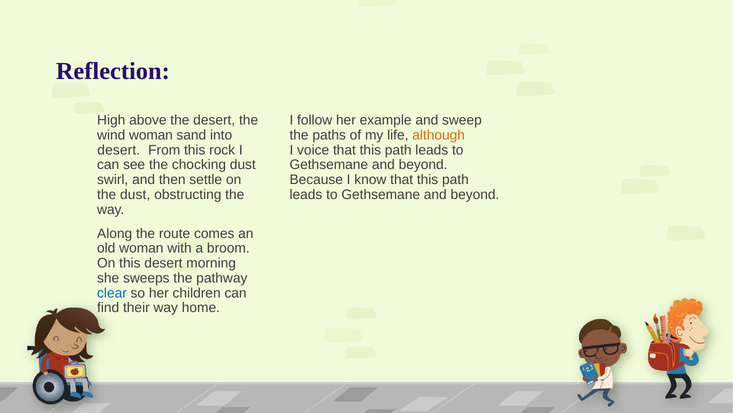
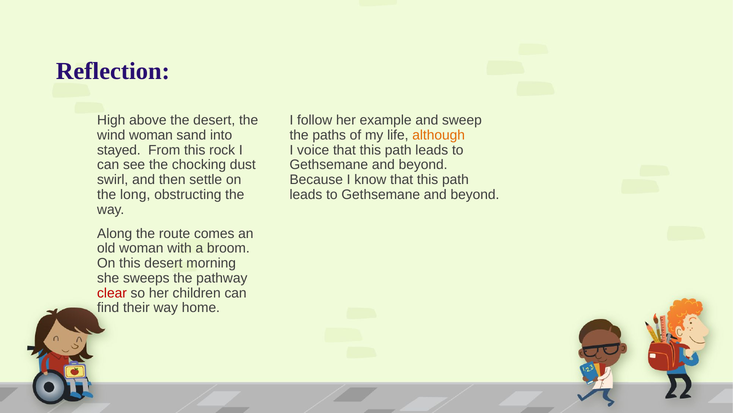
desert: desert -> stayed (119, 150)
the dust: dust -> long (135, 194)
clear colour: blue -> red (112, 293)
